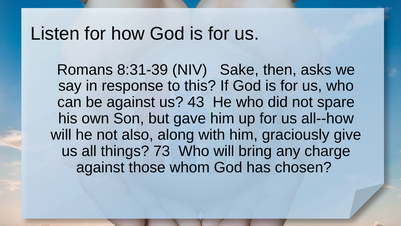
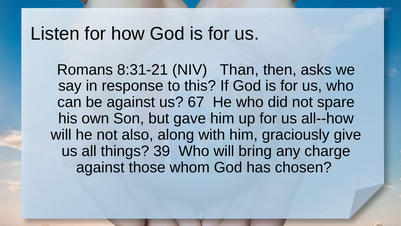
8:31-39: 8:31-39 -> 8:31-21 (143, 70)
Sake: Sake -> Than (239, 70)
43: 43 -> 67 (196, 102)
73: 73 -> 39 (162, 151)
